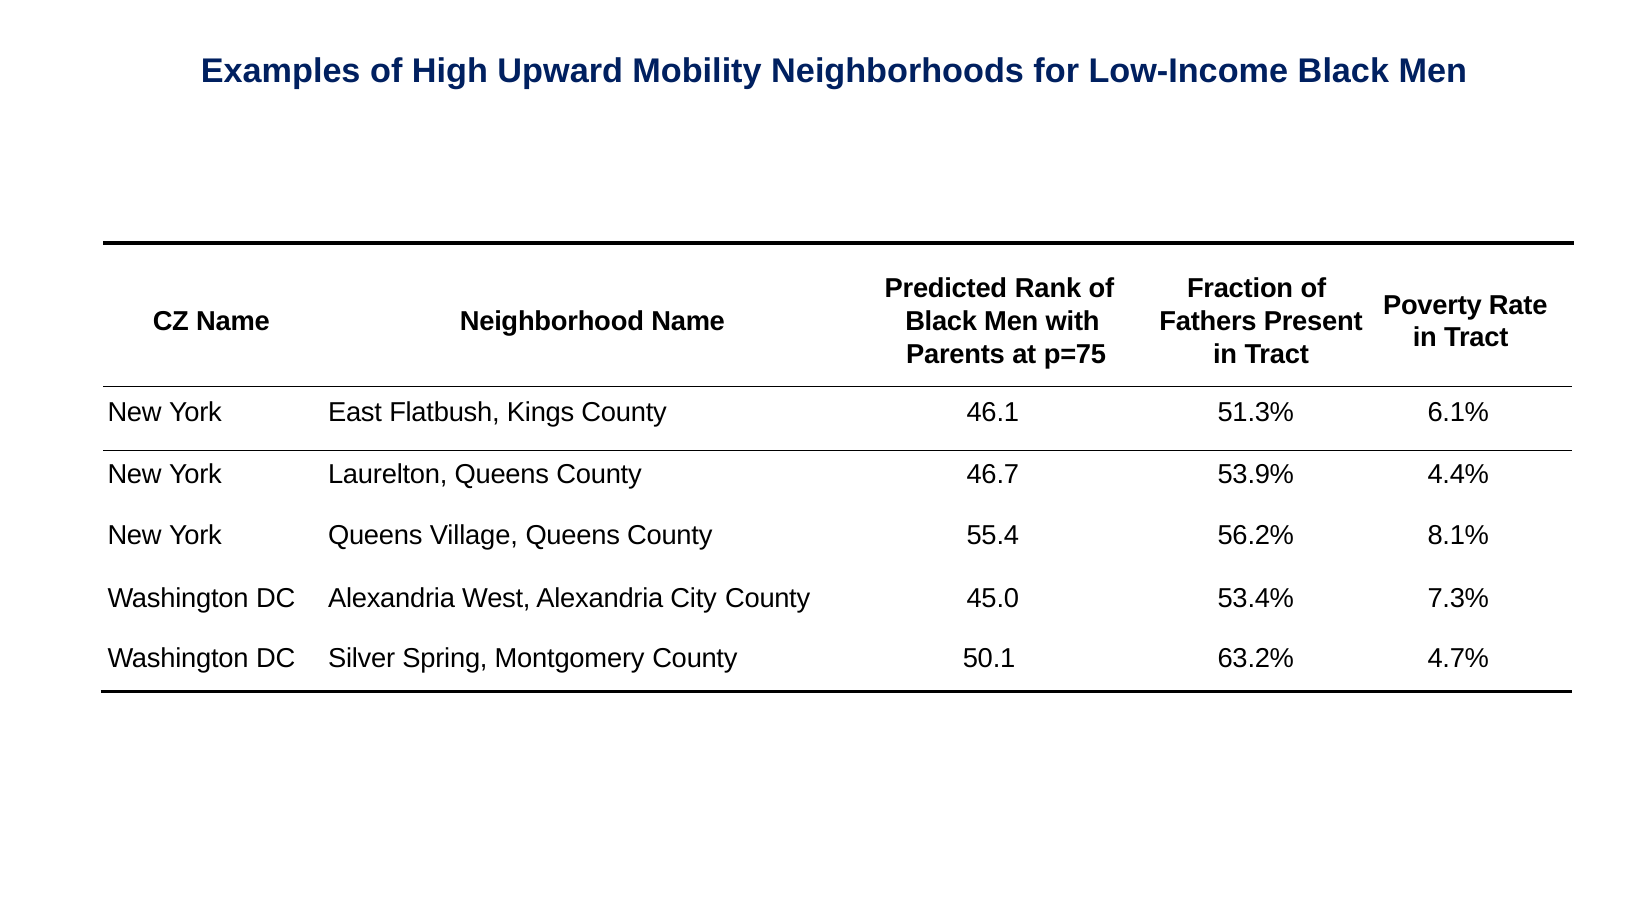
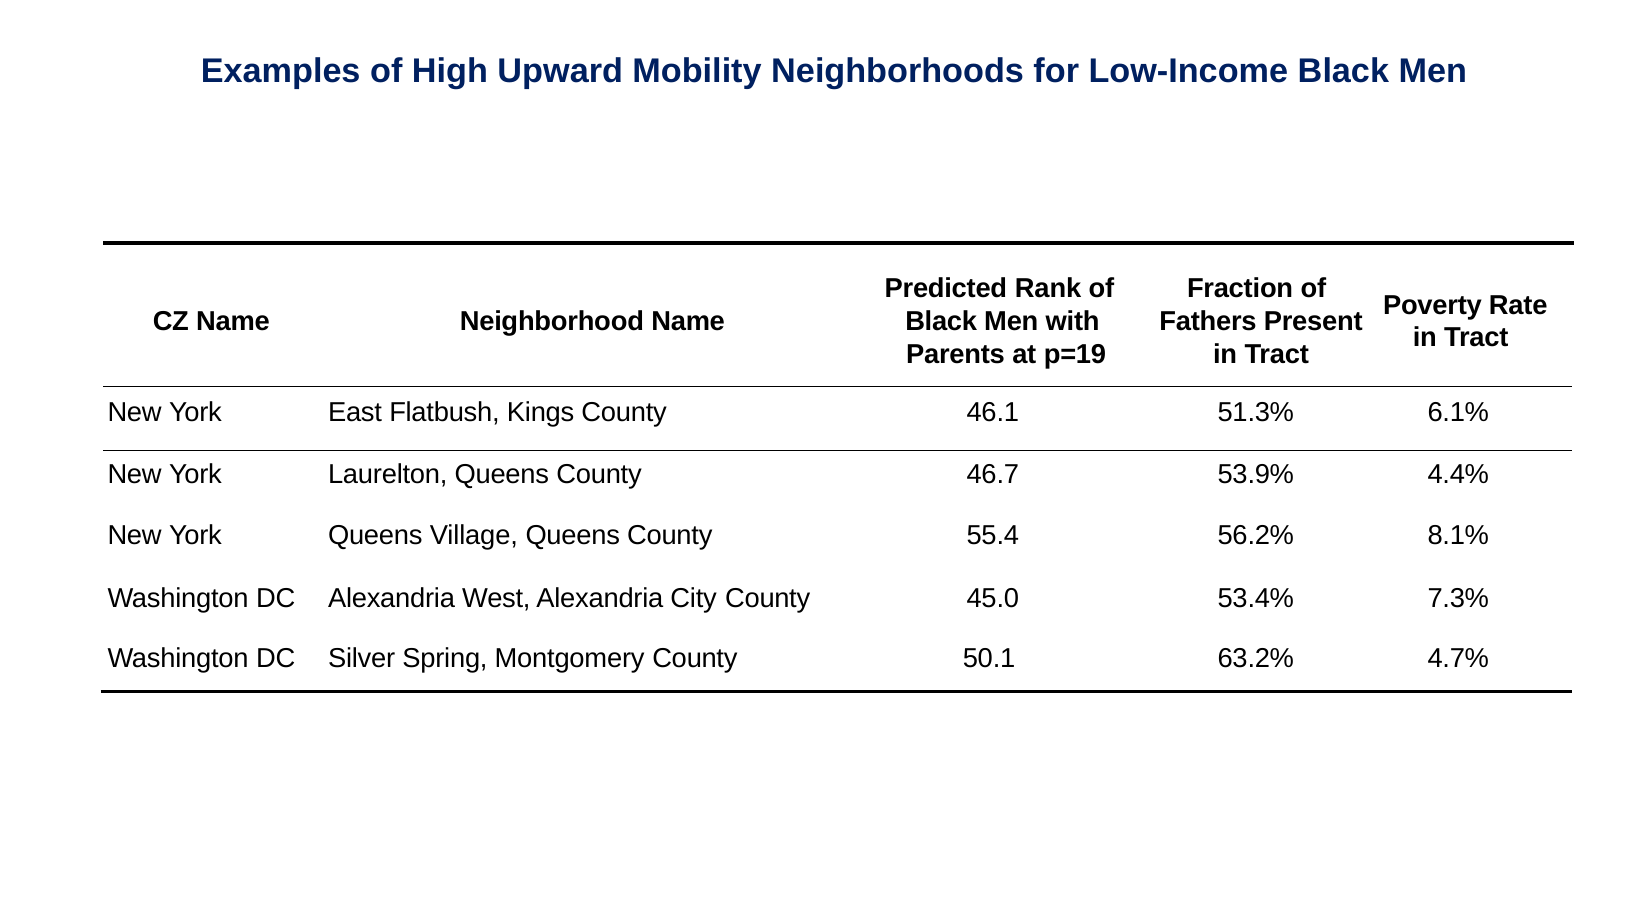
p=75: p=75 -> p=19 (1075, 354)
